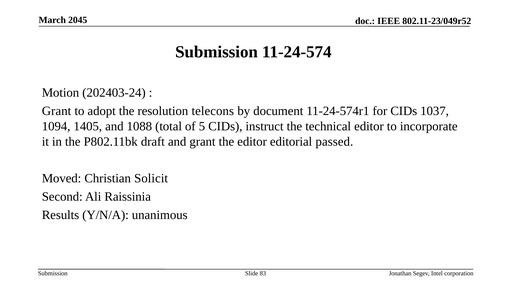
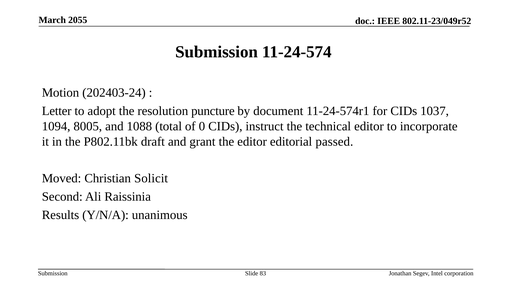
2045: 2045 -> 2055 (78, 20)
Grant: Grant -> Letter (57, 111)
telecons: telecons -> puncture (213, 111)
1405: 1405 -> 8005 (88, 126)
5: 5 -> 0 (202, 126)
